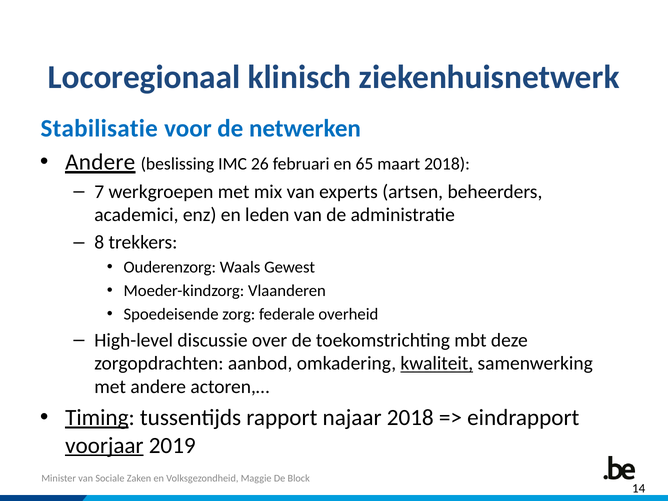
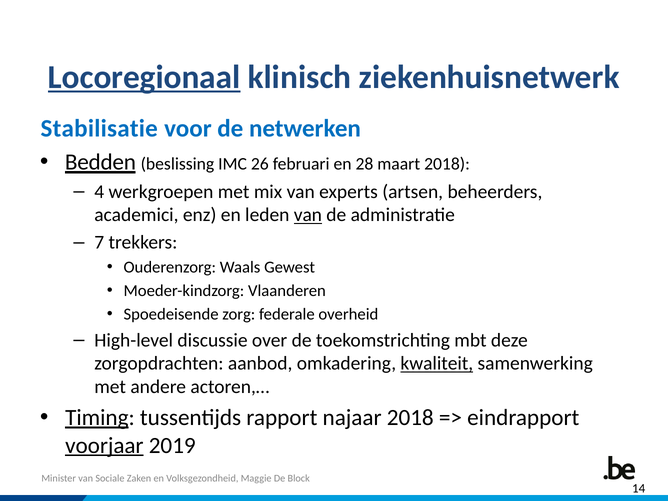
Locoregionaal underline: none -> present (144, 77)
Andere: Andere -> Bedden (100, 162)
65: 65 -> 28 (364, 164)
7: 7 -> 4 (99, 192)
van underline: none -> present (308, 215)
8: 8 -> 7 (99, 242)
